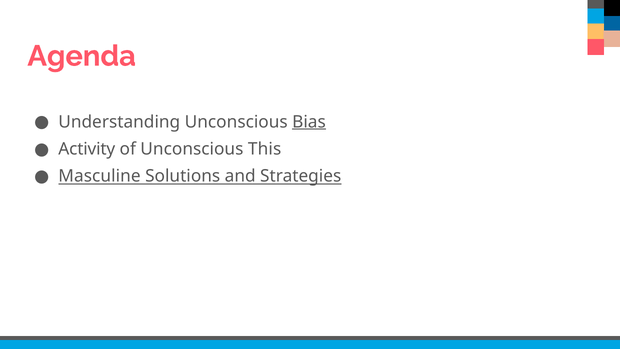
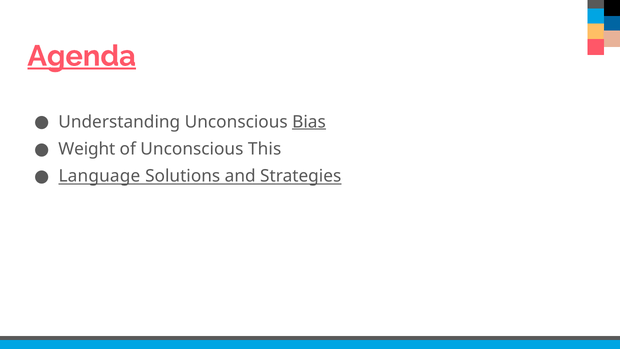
Agenda underline: none -> present (82, 56)
Activity: Activity -> Weight (87, 149)
Masculine: Masculine -> Language (99, 176)
